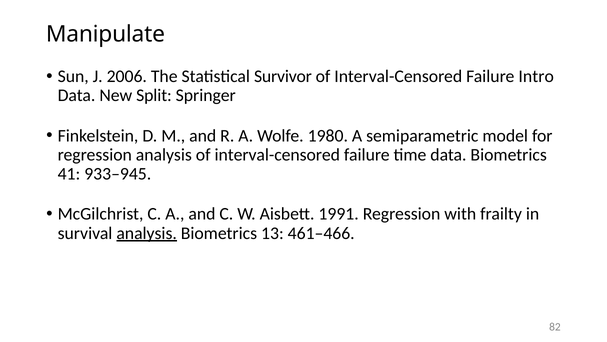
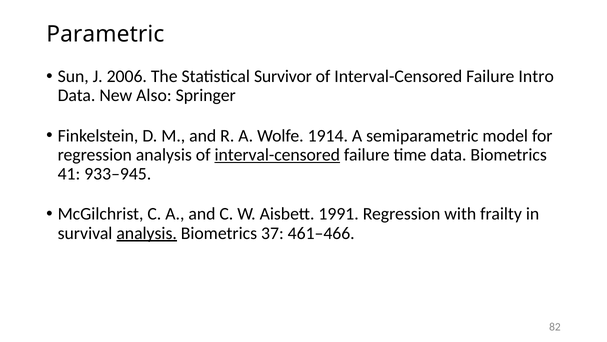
Manipulate: Manipulate -> Parametric (105, 34)
Split: Split -> Also (154, 95)
1980: 1980 -> 1914 (328, 135)
interval-censored underline: none -> present (277, 155)
13: 13 -> 37 (272, 233)
